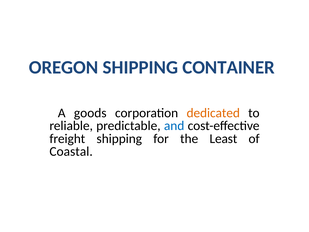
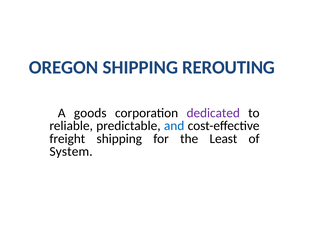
CONTAINER: CONTAINER -> REROUTING (229, 67)
dedicated colour: orange -> purple (213, 113)
Coastal: Coastal -> System (71, 151)
